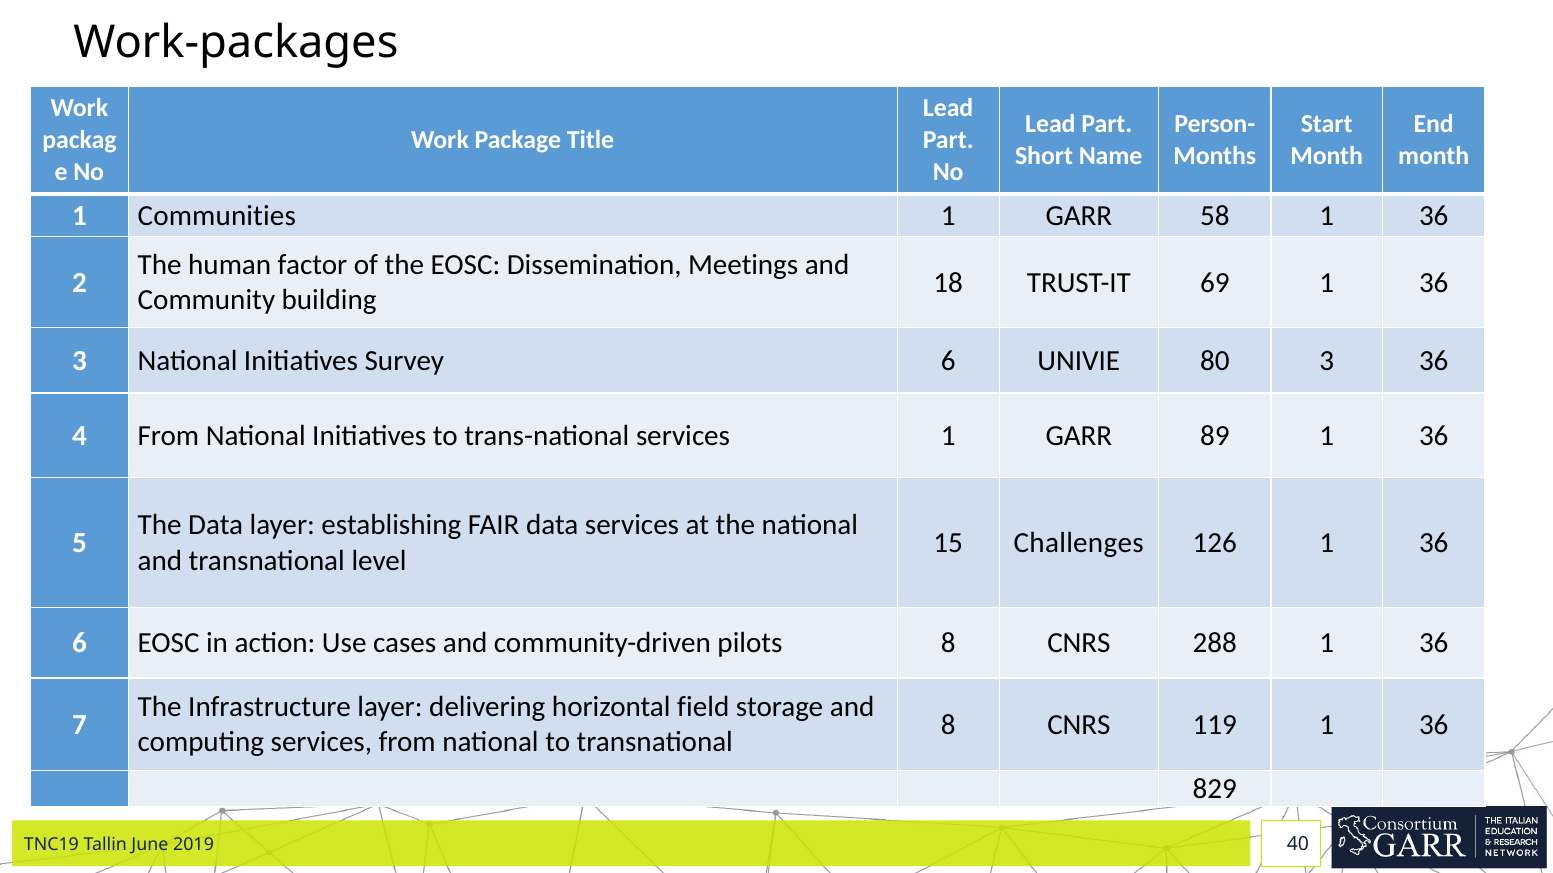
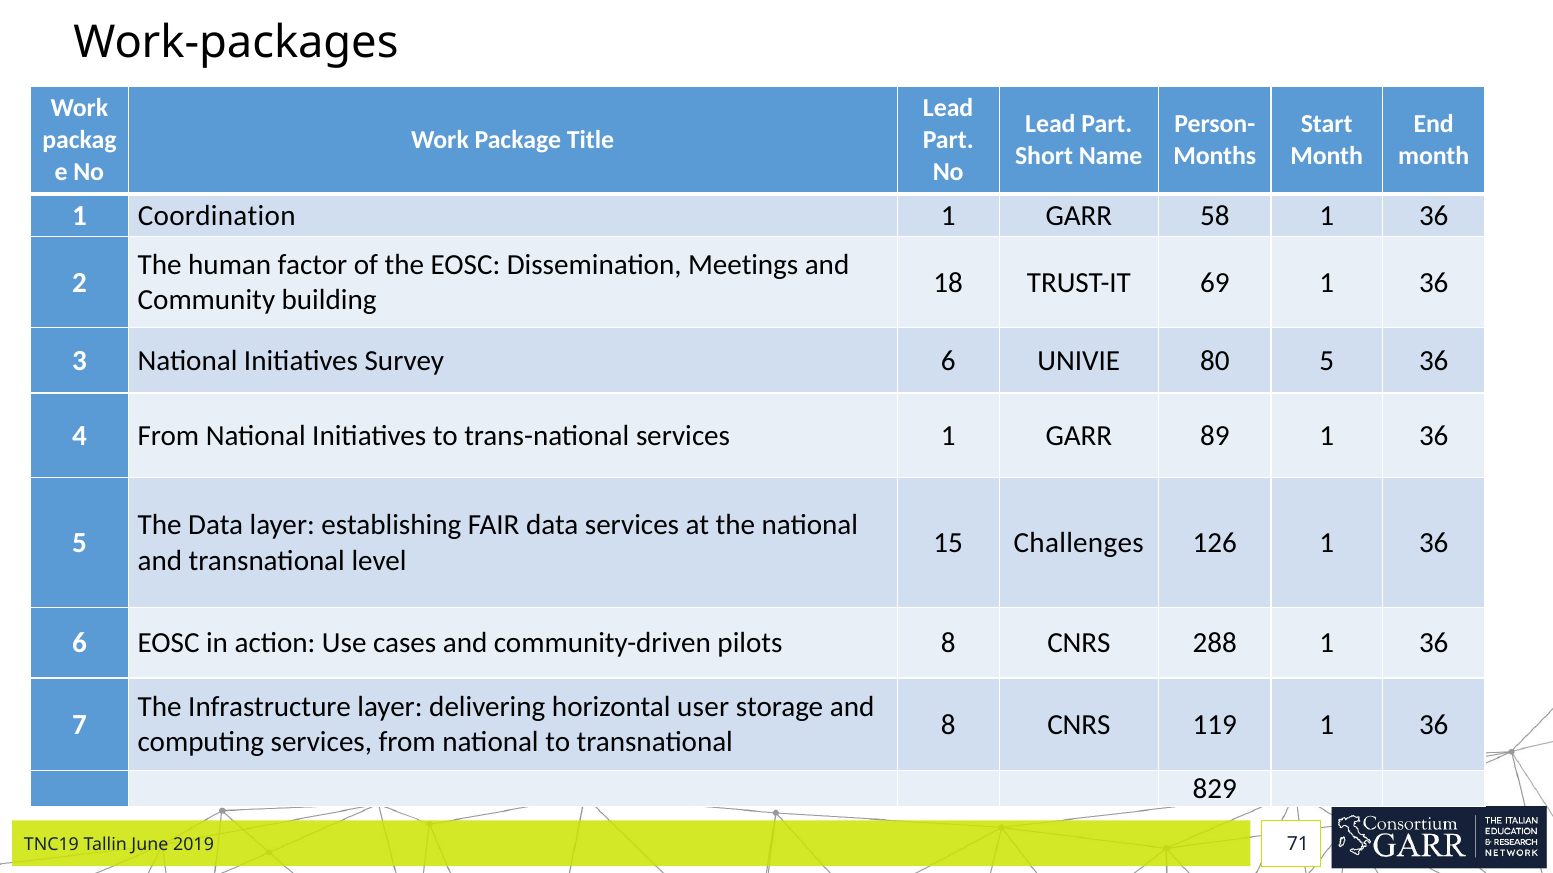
Communities: Communities -> Coordination (217, 216)
80 3: 3 -> 5 (1327, 361)
field: field -> user (703, 707)
40: 40 -> 71 (1298, 845)
